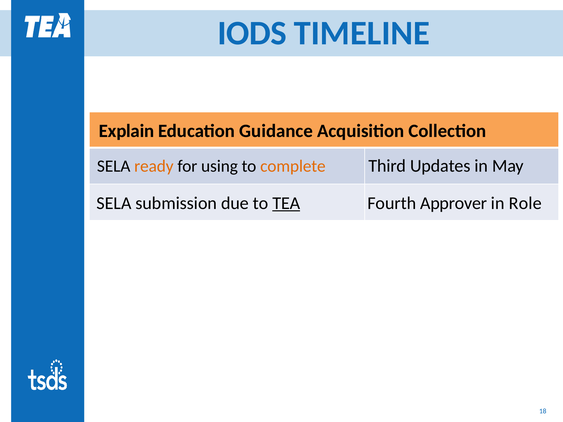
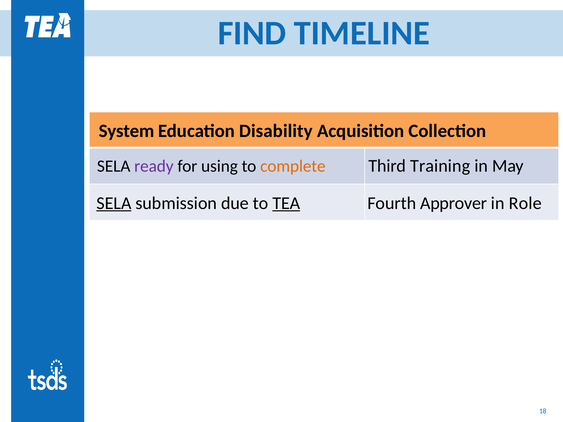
IODS: IODS -> FIND (252, 33)
Explain: Explain -> System (127, 131)
Guidance: Guidance -> Disability (276, 131)
ready colour: orange -> purple (154, 166)
Updates: Updates -> Training (440, 166)
SELA underline: none -> present (114, 203)
